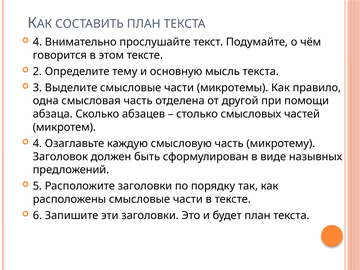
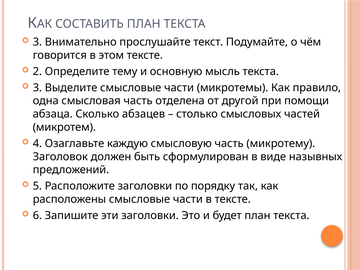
4: 4 -> 3 (37, 42)
